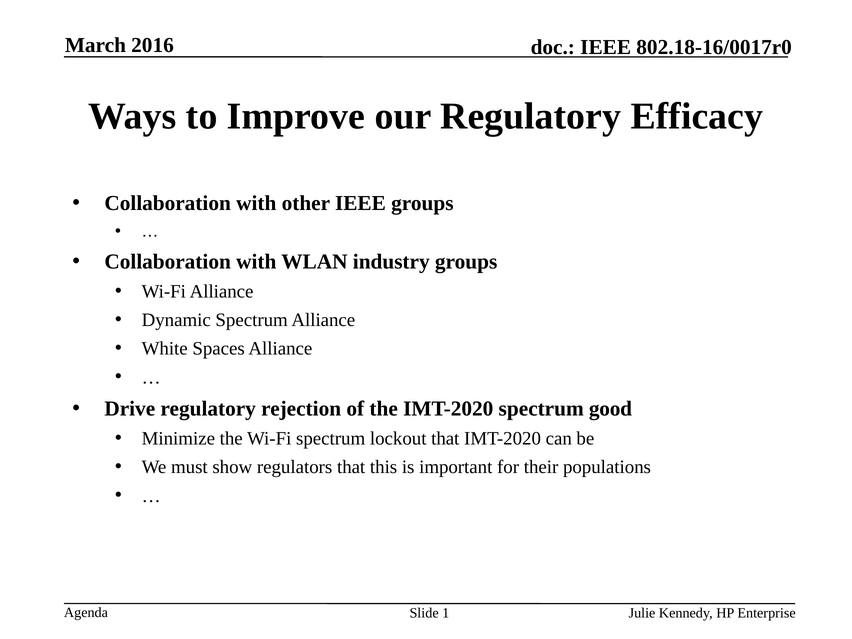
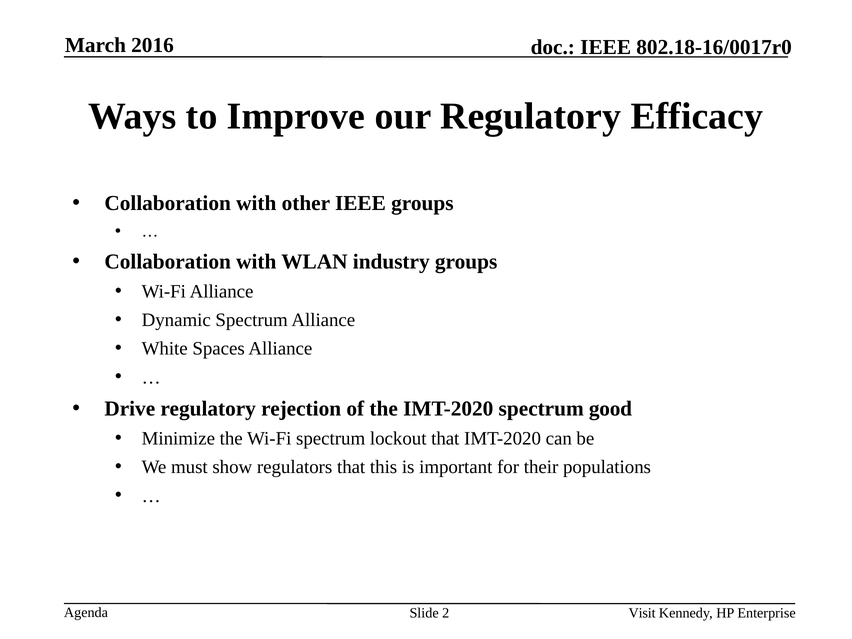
1: 1 -> 2 (446, 613)
Julie: Julie -> Visit (642, 613)
